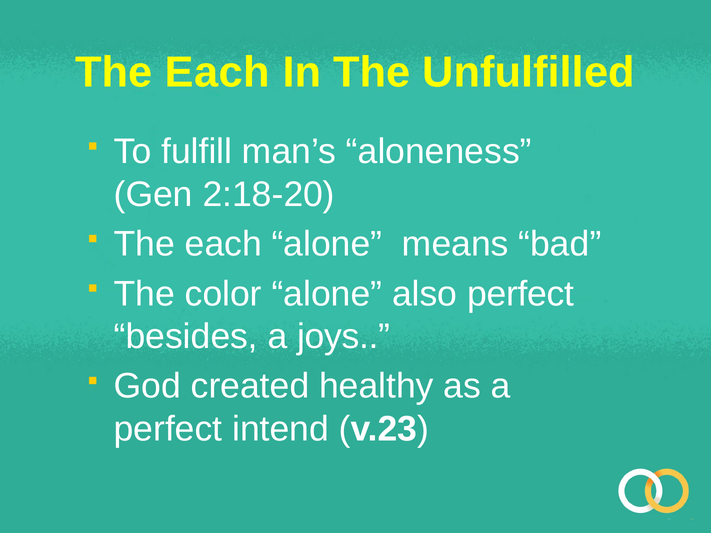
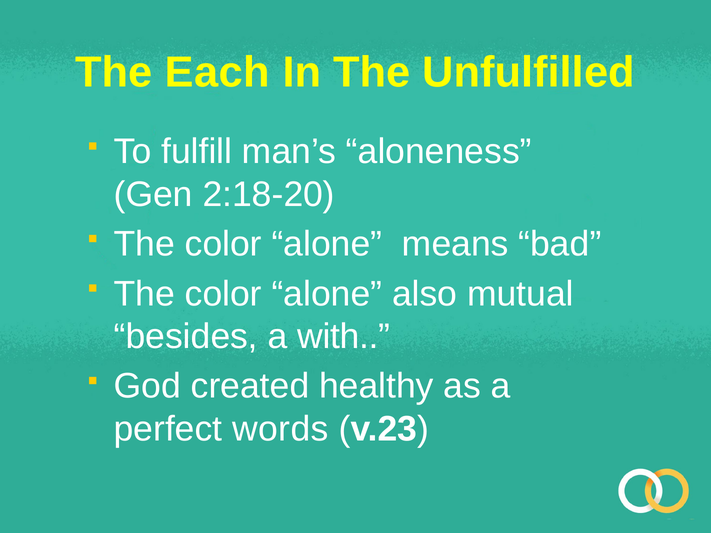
each: each -> color (223, 244)
also perfect: perfect -> mutual (520, 294)
joys: joys -> with (344, 337)
intend: intend -> words (280, 429)
